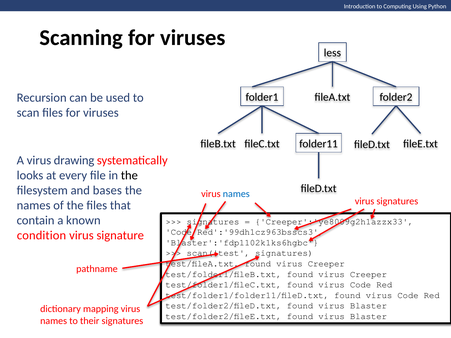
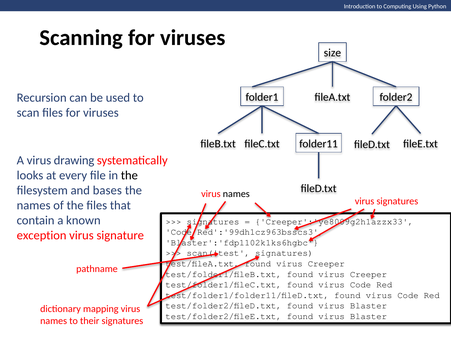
less: less -> size (332, 53)
names colour: blue -> black (236, 194)
condition: condition -> exception (42, 236)
